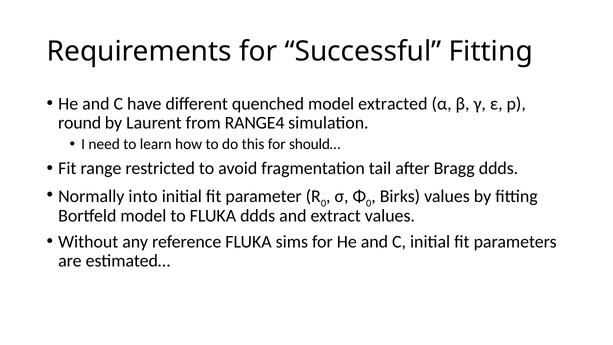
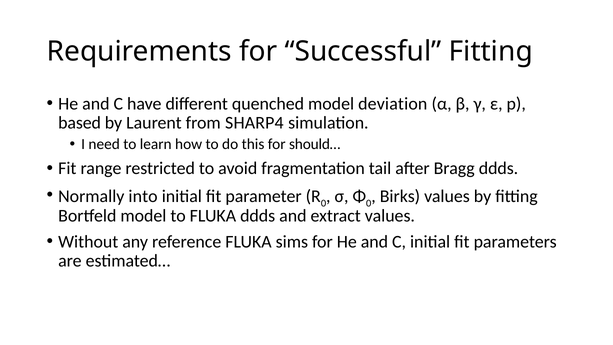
extracted: extracted -> deviation (393, 104)
round: round -> based (80, 123)
RANGE4: RANGE4 -> SHARP4 (254, 123)
